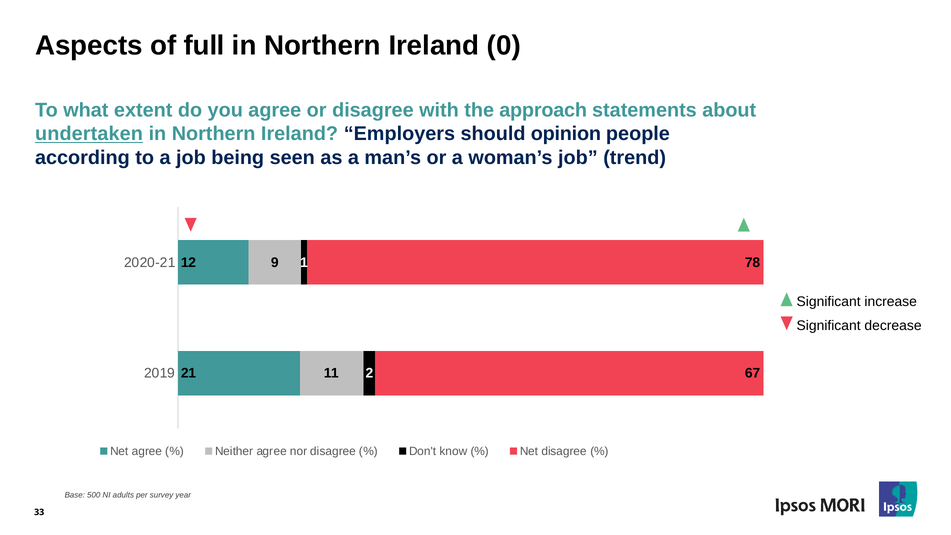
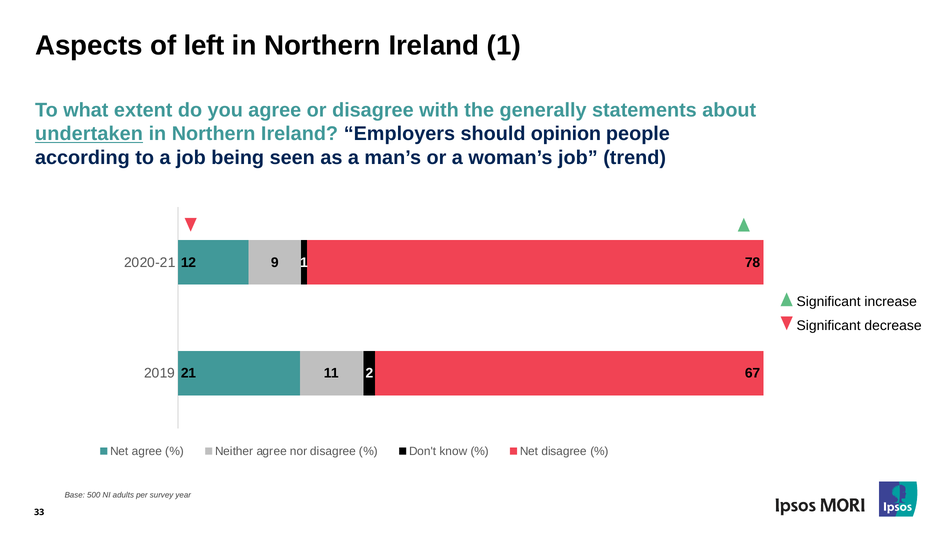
full: full -> left (204, 46)
Ireland 0: 0 -> 1 (504, 46)
approach: approach -> generally (543, 110)
